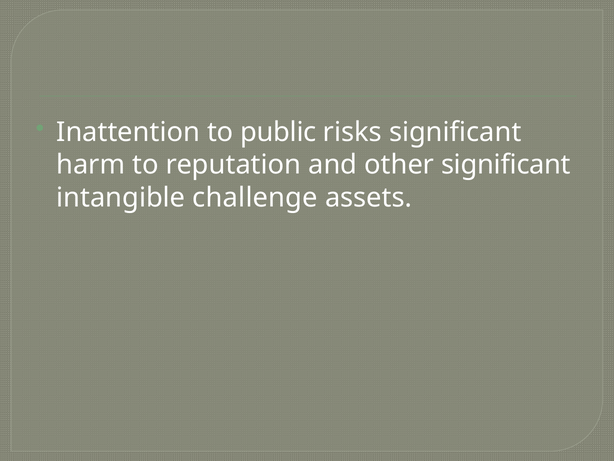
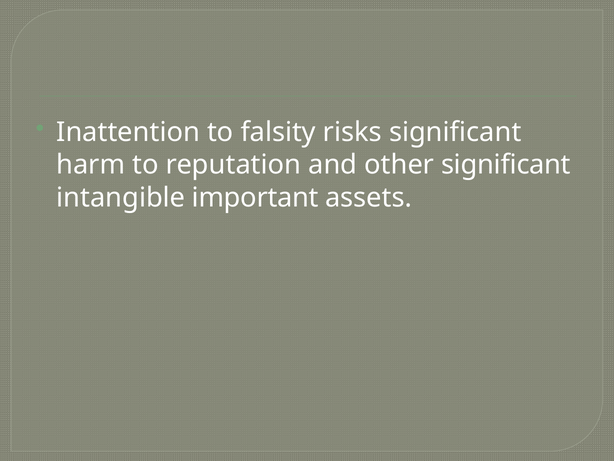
public: public -> falsity (278, 132)
challenge: challenge -> important (255, 197)
